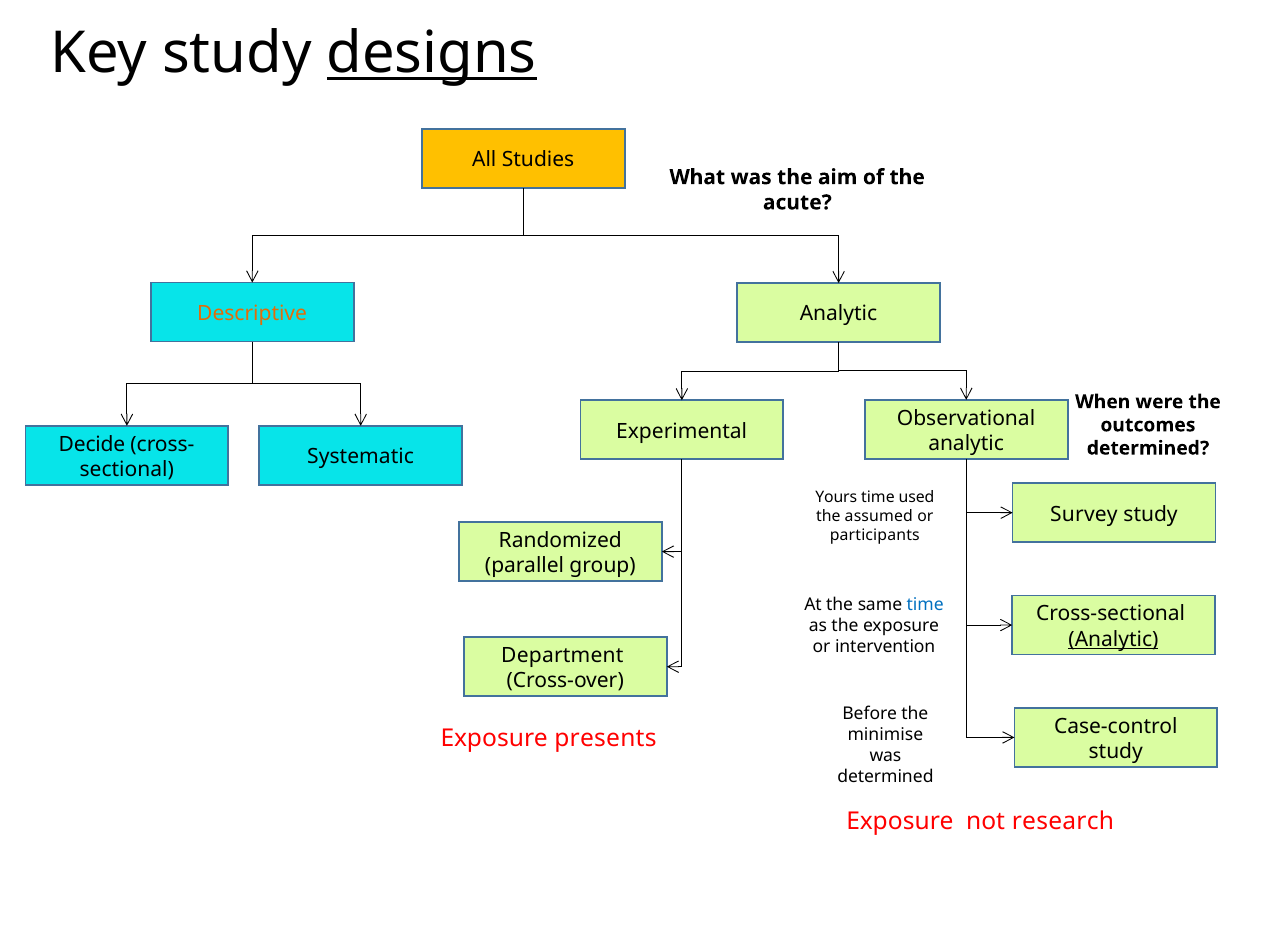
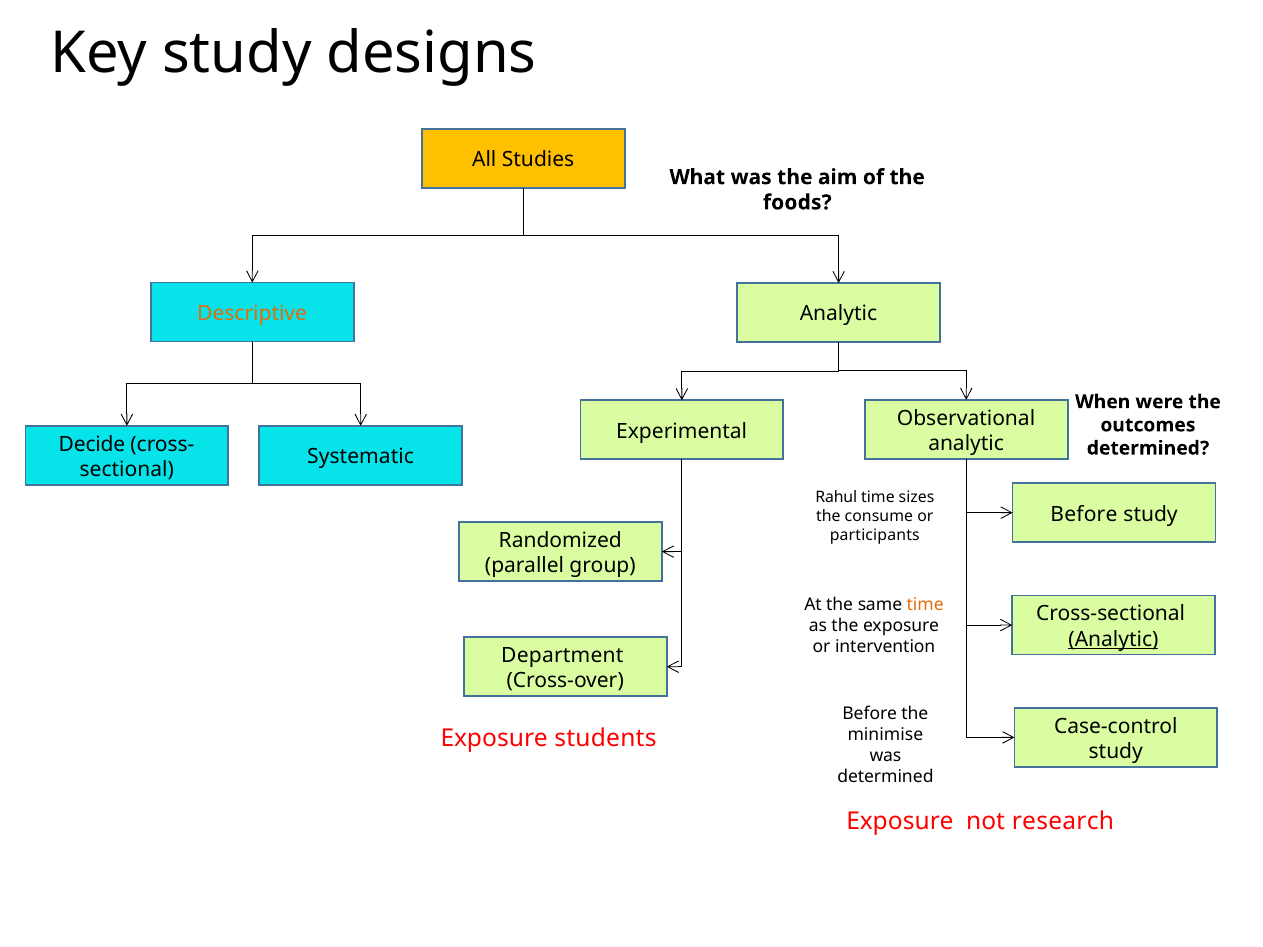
designs underline: present -> none (432, 54)
acute: acute -> foods (797, 203)
Yours: Yours -> Rahul (836, 498)
used: used -> sizes (917, 498)
Survey: Survey -> Before (1084, 514)
assumed: assumed -> consume (879, 517)
time colour: blue -> orange (925, 605)
presents: presents -> students (605, 739)
